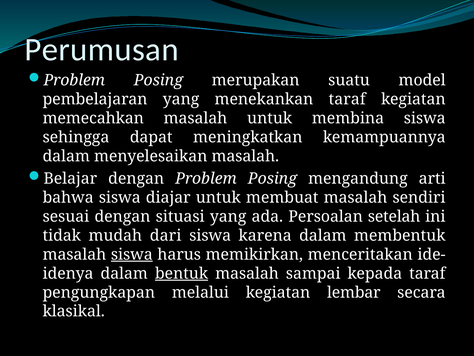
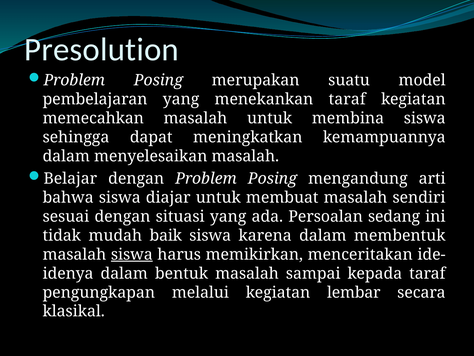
Perumusan: Perumusan -> Presolution (102, 50)
setelah: setelah -> sedang (394, 216)
dari: dari -> baik (166, 235)
bentuk underline: present -> none (182, 273)
